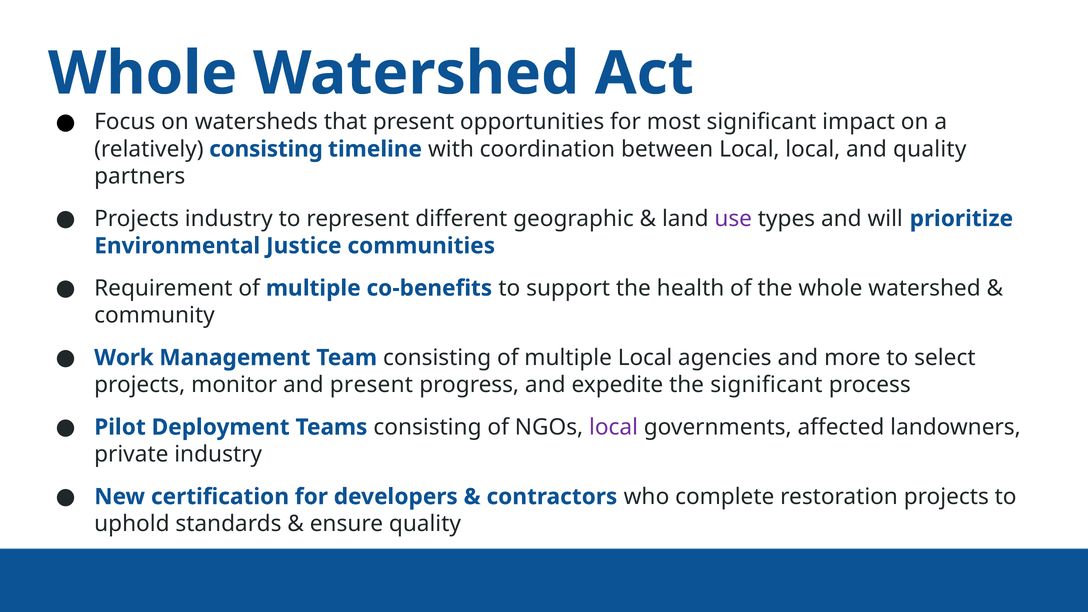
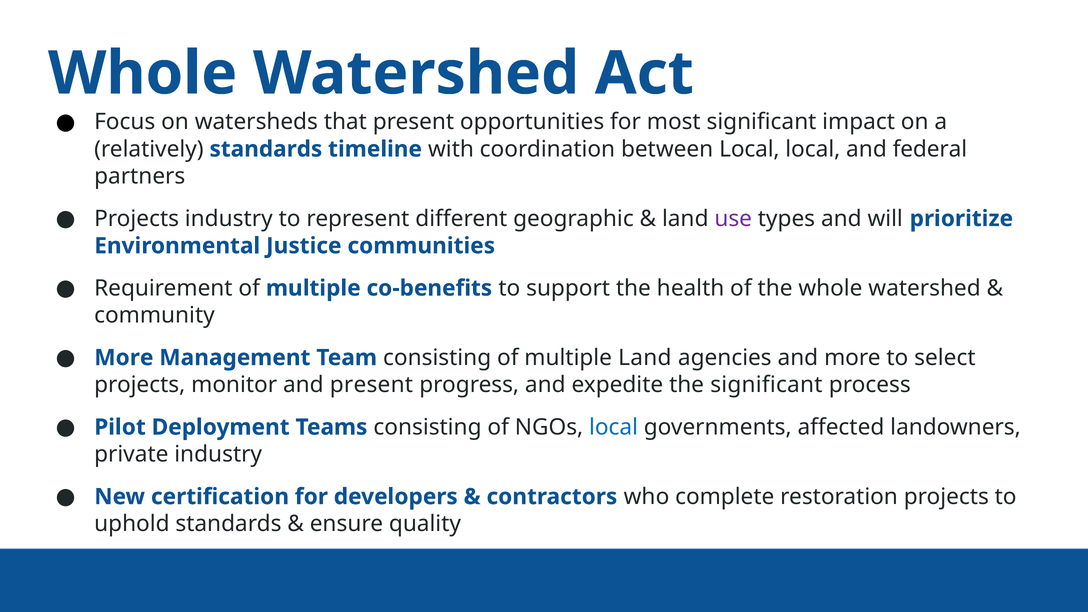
relatively consisting: consisting -> standards (266, 149)
and quality: quality -> federal (930, 149)
Work: Work -> More (124, 358)
multiple Local: Local -> Land (645, 358)
local colour: purple -> blue (614, 427)
